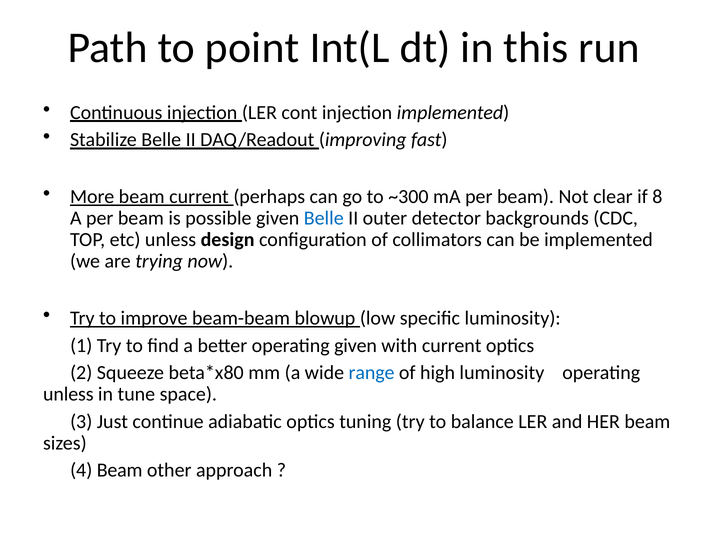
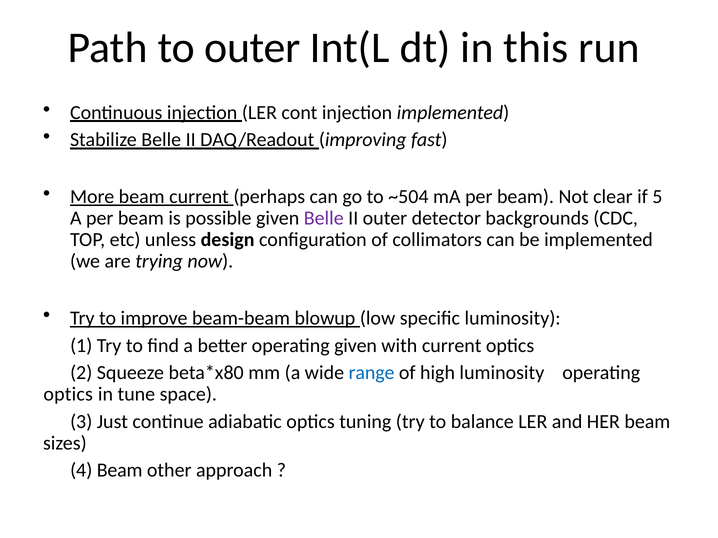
to point: point -> outer (252, 48)
~300: ~300 -> ~504 (408, 197)
8: 8 -> 5 (657, 197)
Belle colour: blue -> purple (324, 218)
unless: unless -> optics (68, 395)
